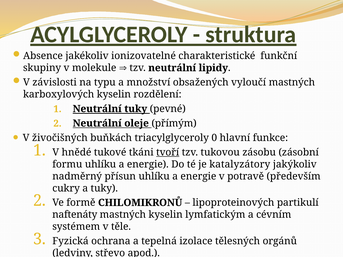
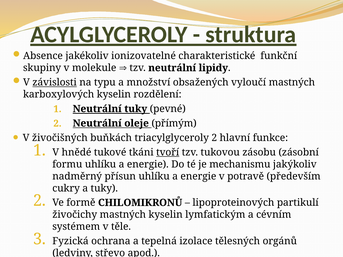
závislosti underline: none -> present (55, 82)
triacylglyceroly 0: 0 -> 2 (214, 138)
katalyzátory: katalyzátory -> mechanismu (240, 164)
naftenáty: naftenáty -> živočichy (75, 215)
